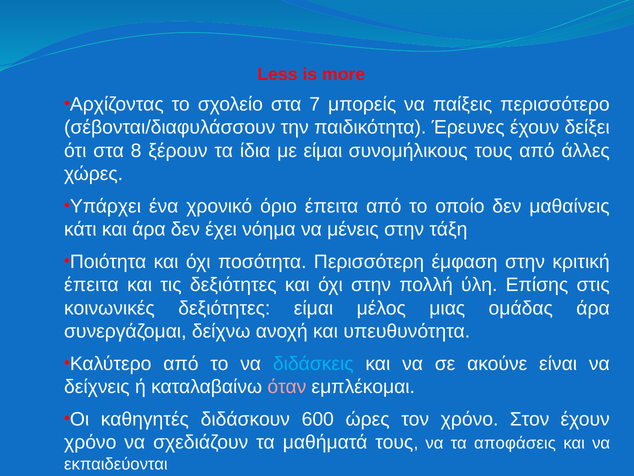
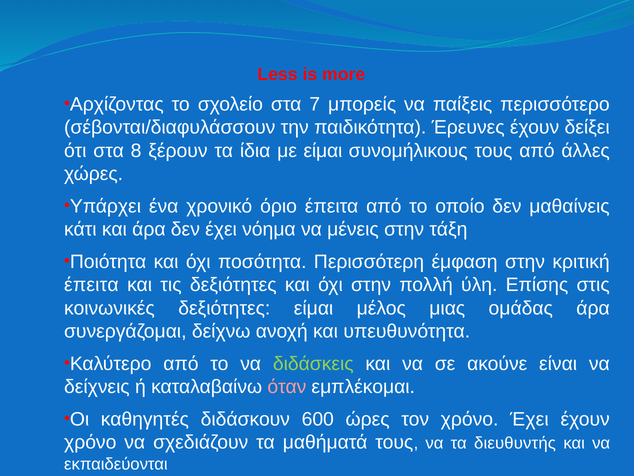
διδάσκεις colour: light blue -> light green (313, 363)
χρόνο Στον: Στον -> Έχει (529, 419)
αποφάσεις: αποφάσεις -> διευθυντής (515, 443)
